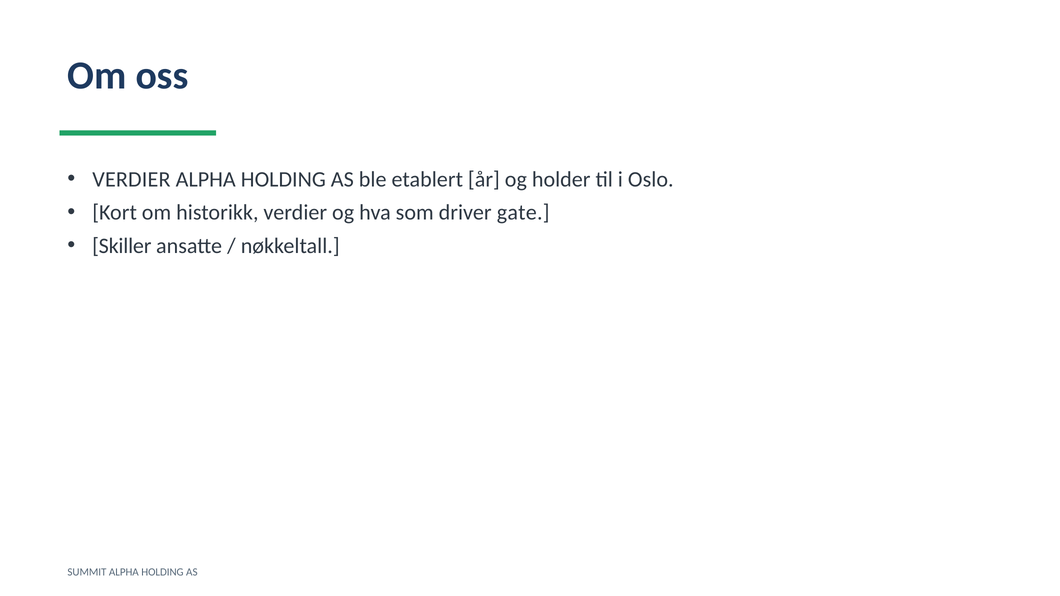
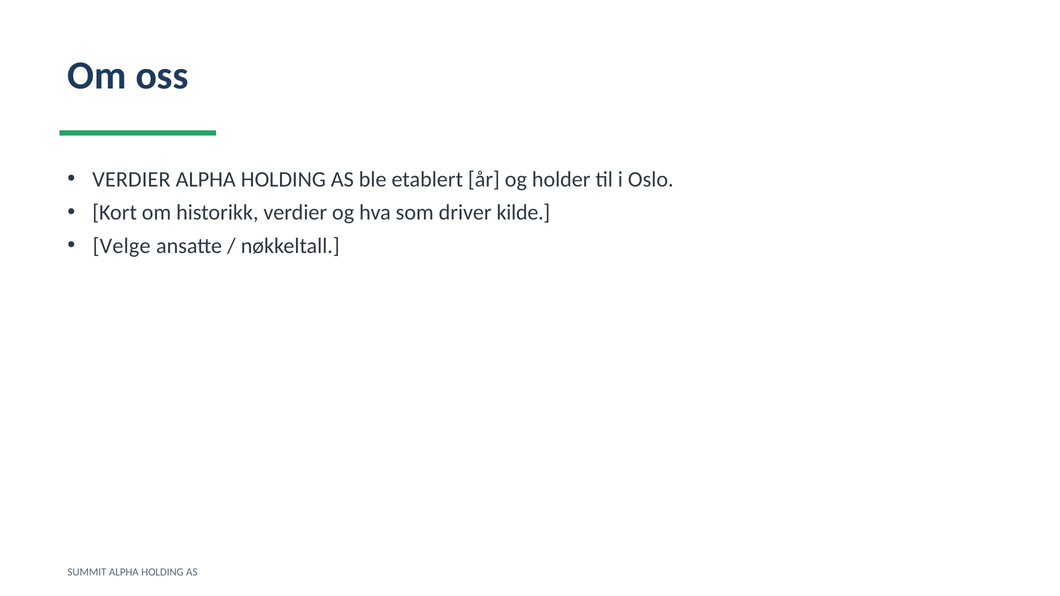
gate: gate -> kilde (523, 213)
Skiller: Skiller -> Velge (122, 246)
